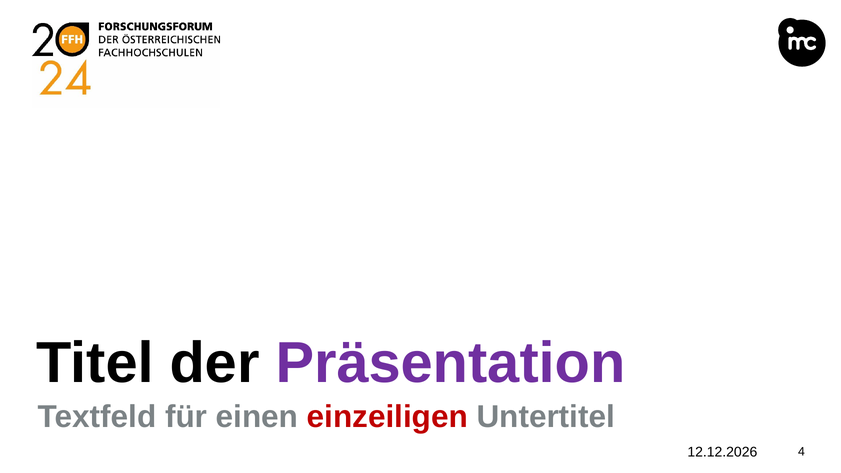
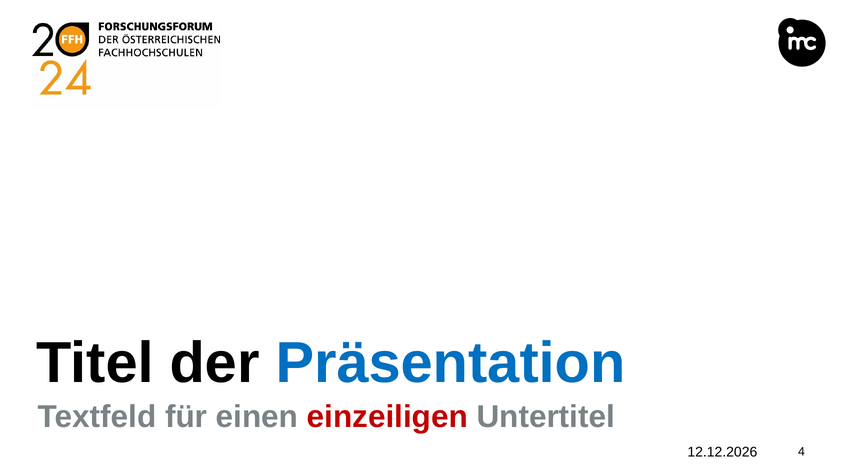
Präsentation colour: purple -> blue (450, 363)
